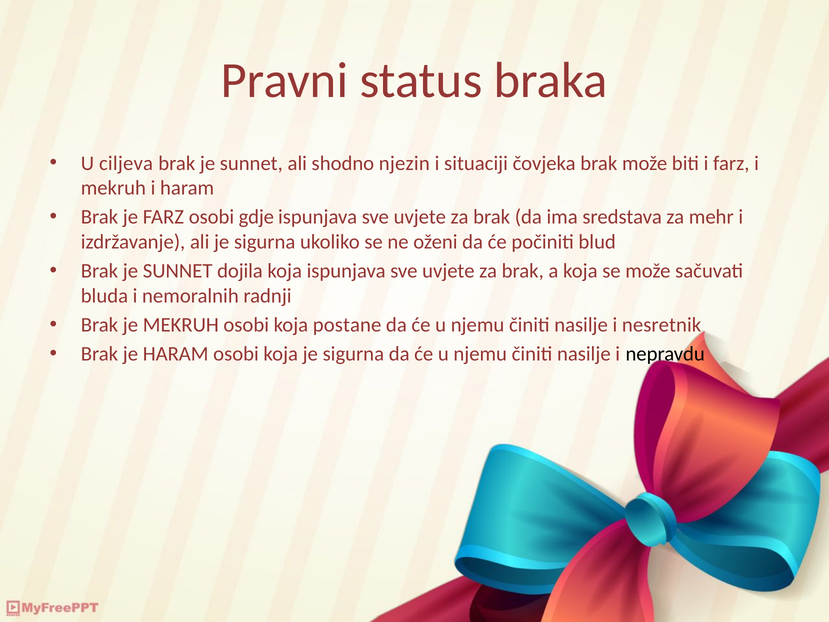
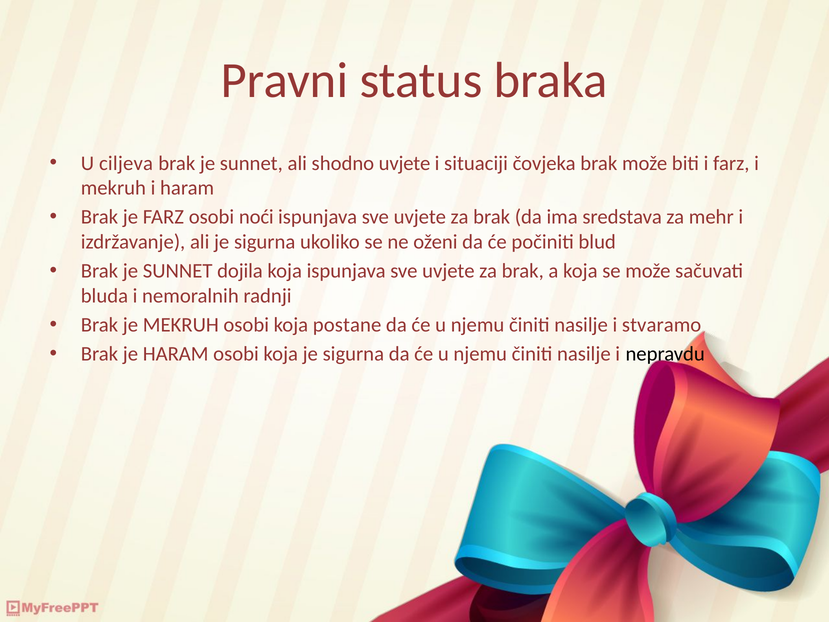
shodno njezin: njezin -> uvjete (405, 163)
gdje: gdje -> noći (256, 217)
nesretnik: nesretnik -> stvaramo (662, 325)
